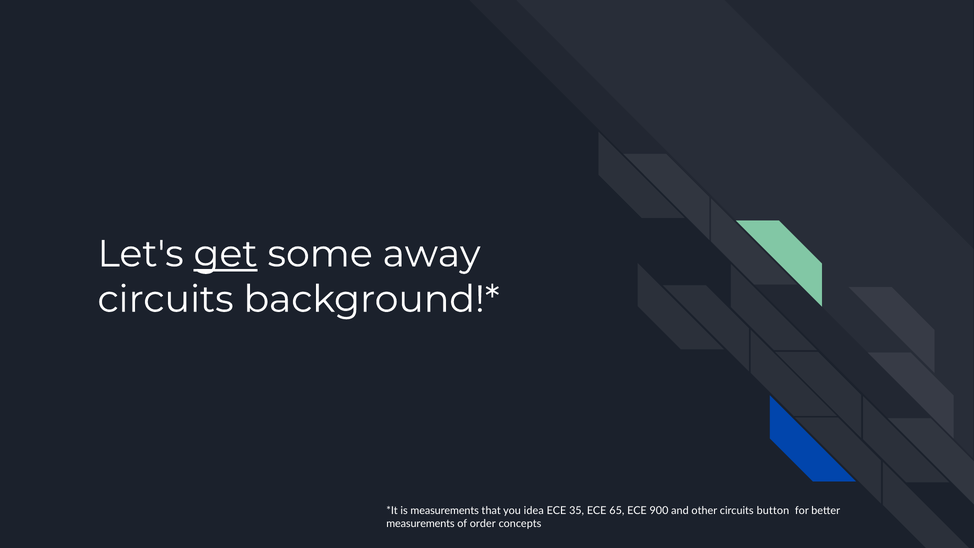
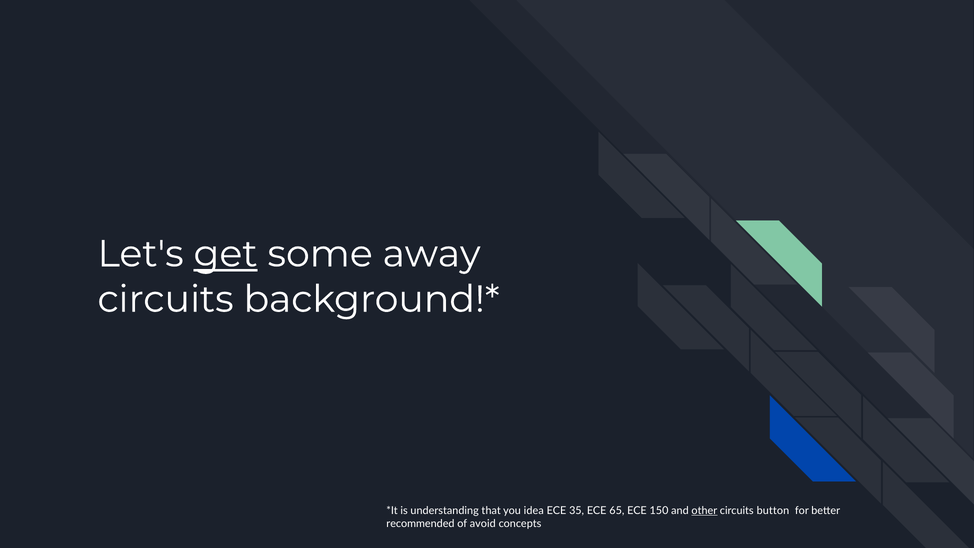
is measurements: measurements -> understanding (445, 511)
900: 900 -> 150 (659, 511)
other underline: none -> present (704, 511)
measurements: measurements -> recommended (420, 524)
order: order -> avoid (483, 524)
